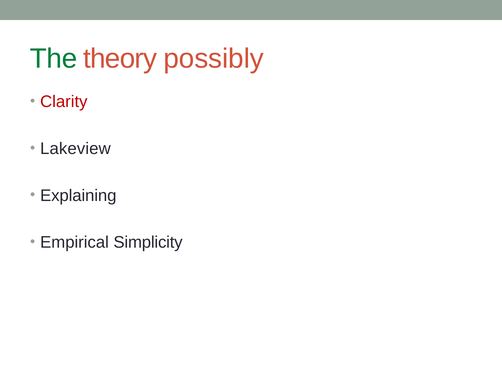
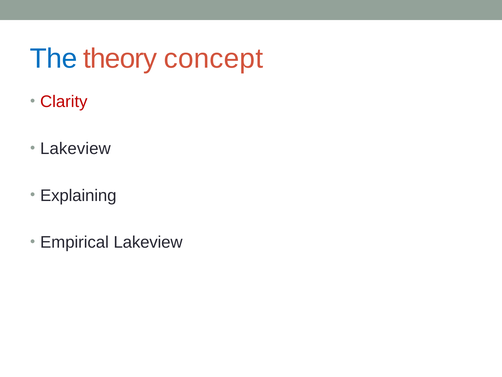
The colour: green -> blue (54, 58)
possibly: possibly -> concept (214, 58)
Empirical Simplicity: Simplicity -> Lakeview (148, 242)
